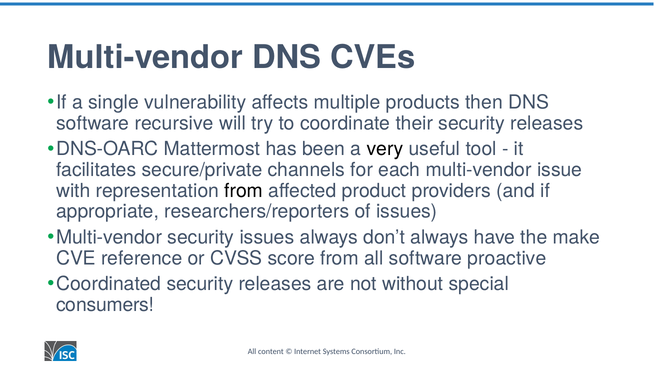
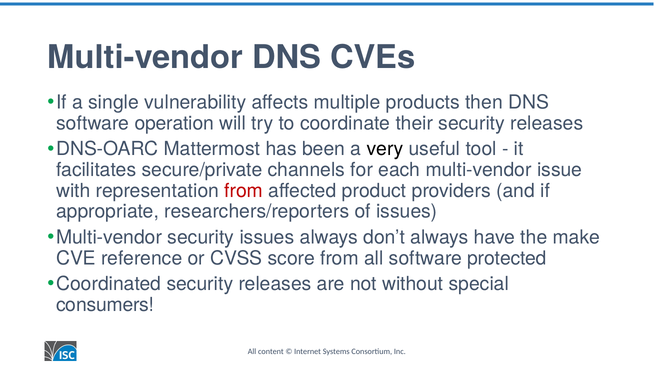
recursive: recursive -> operation (174, 123)
from colour: black -> red (244, 191)
proactive: proactive -> protected (507, 258)
